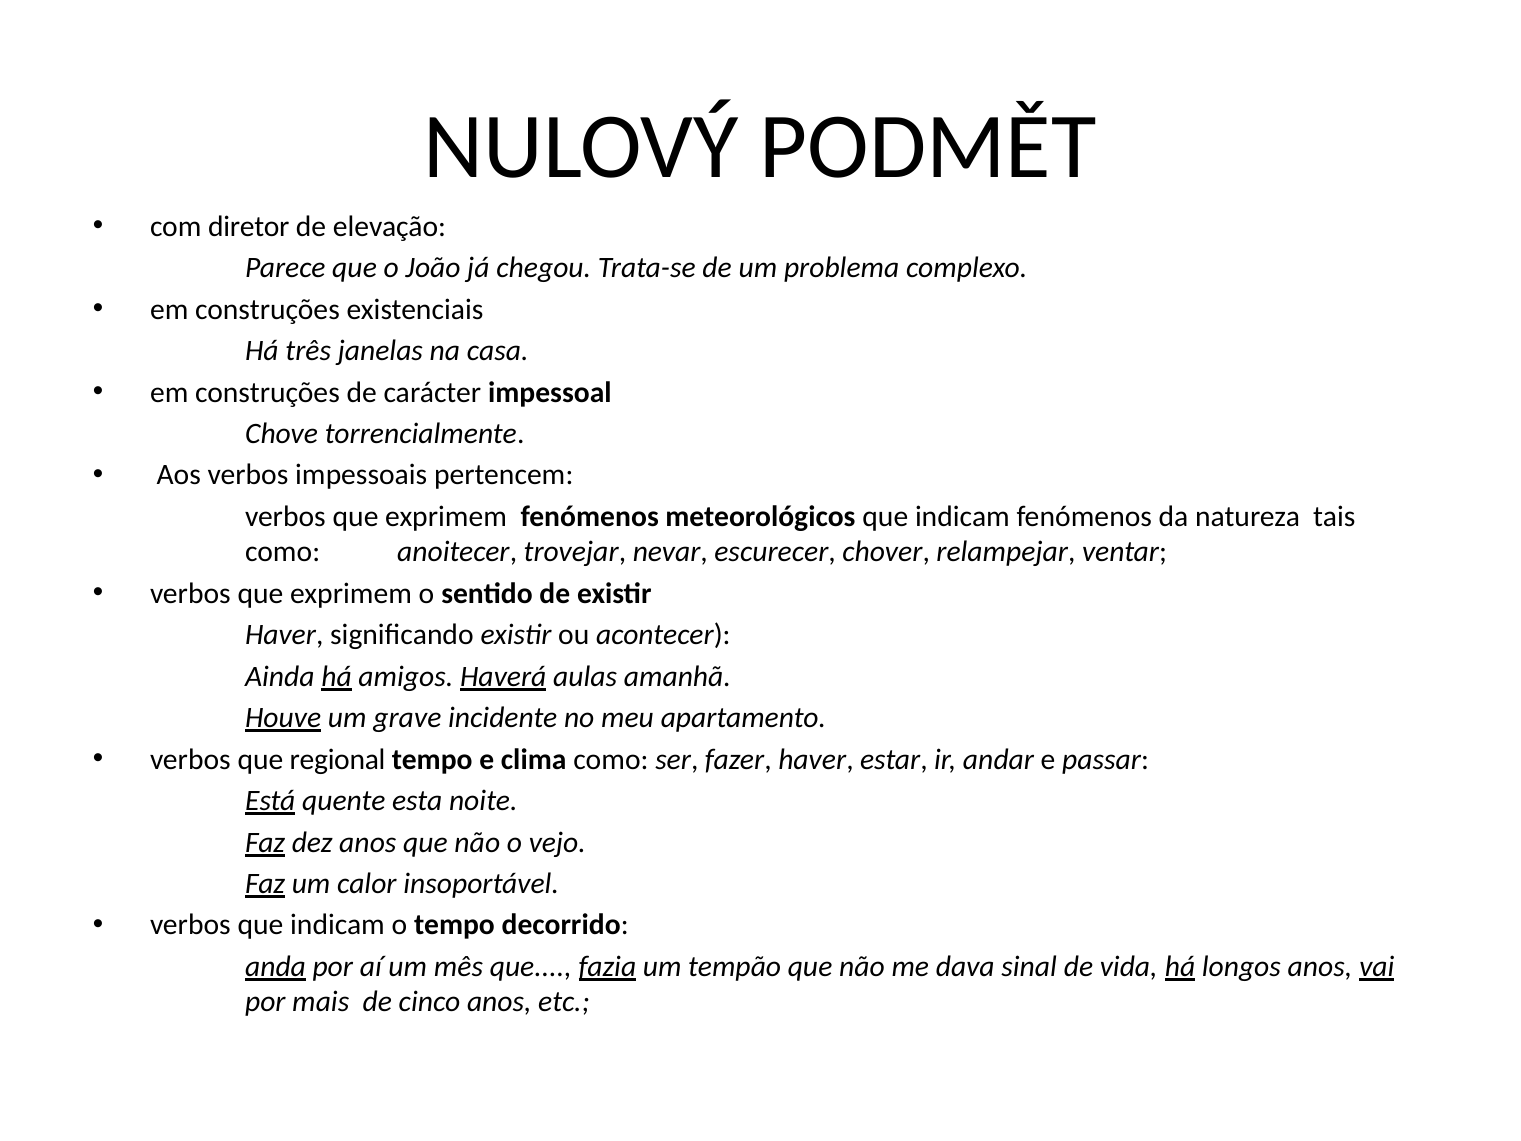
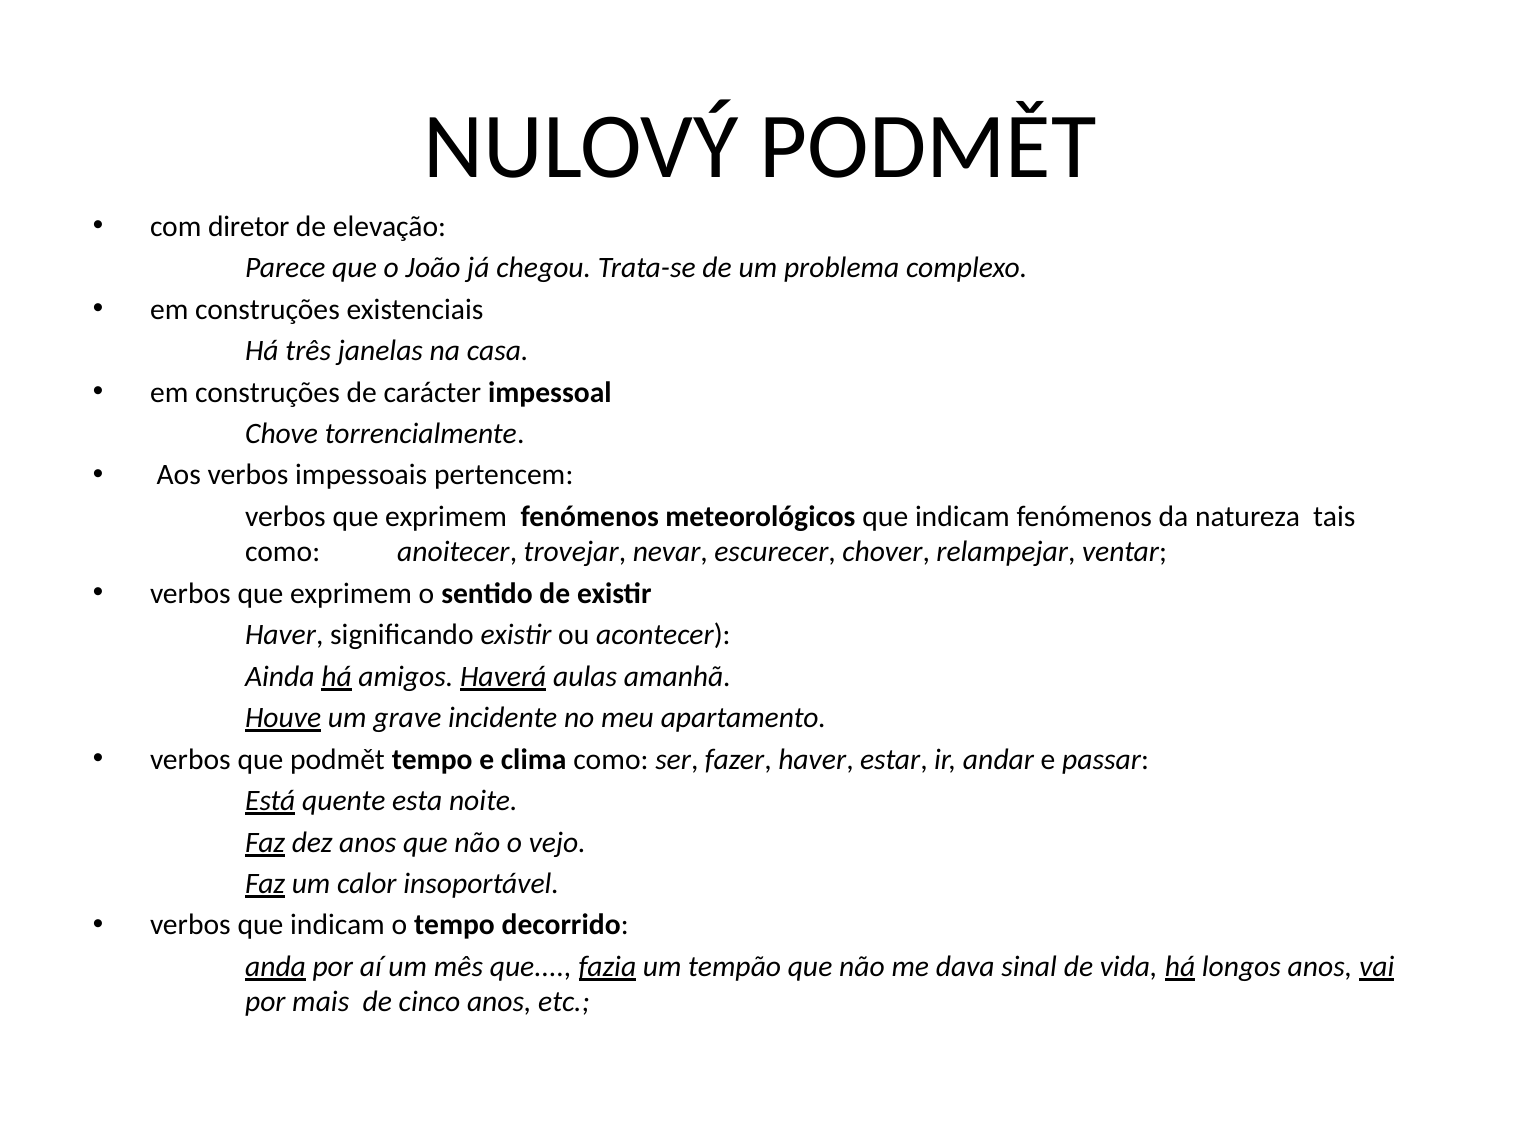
que regional: regional -> podmět (337, 759)
